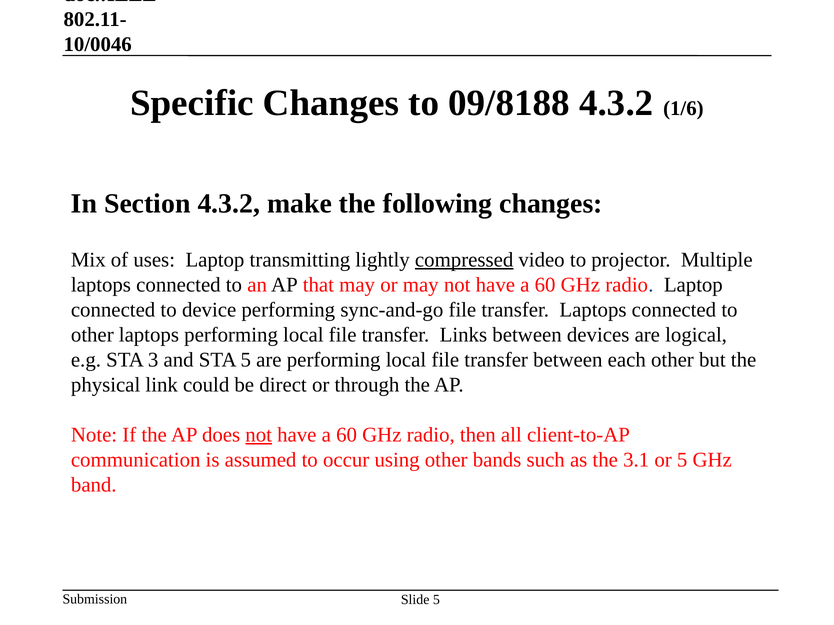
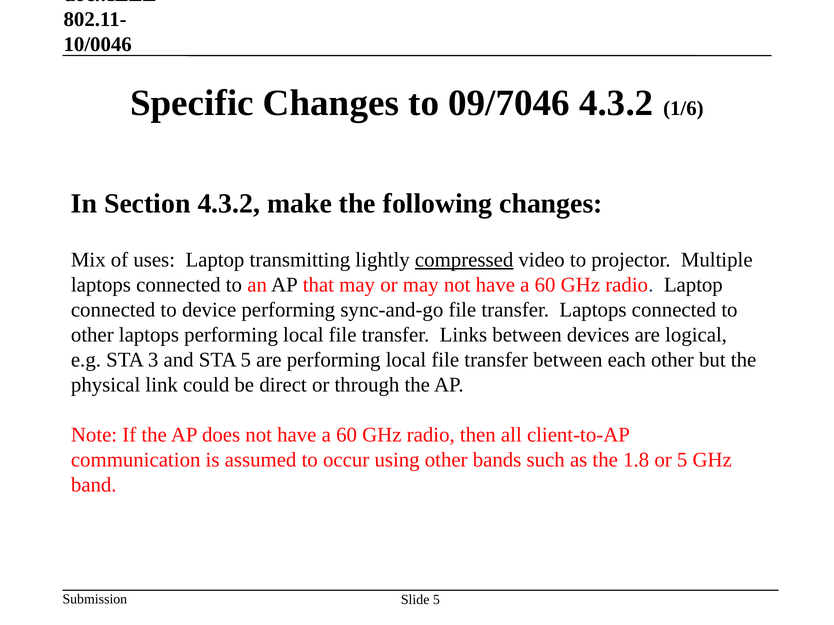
09/8188: 09/8188 -> 09/7046 (509, 103)
not underline: present -> none (259, 435)
3.1: 3.1 -> 1.8 (636, 460)
